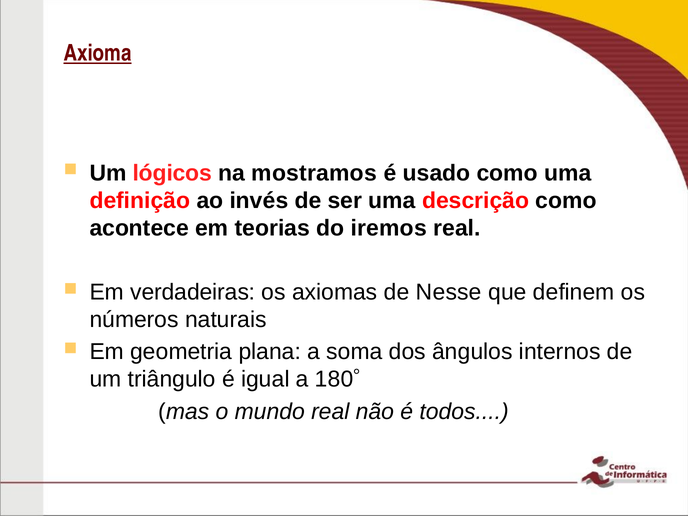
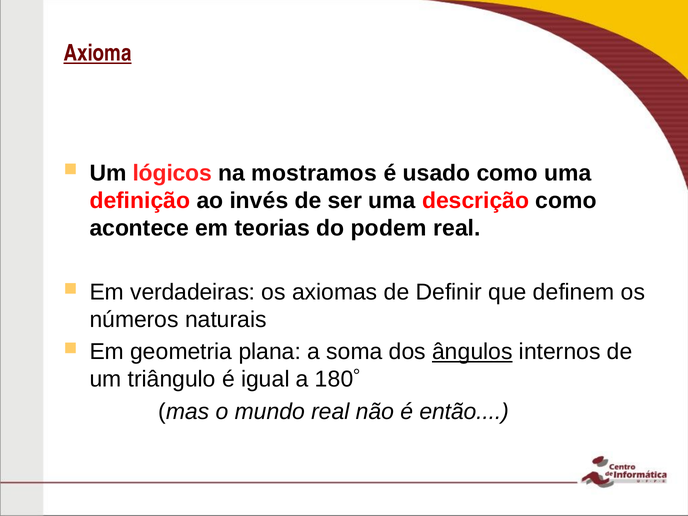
iremos: iremos -> podem (389, 228)
Nesse: Nesse -> Definir (449, 292)
ângulos underline: none -> present (472, 352)
todos: todos -> então (464, 412)
